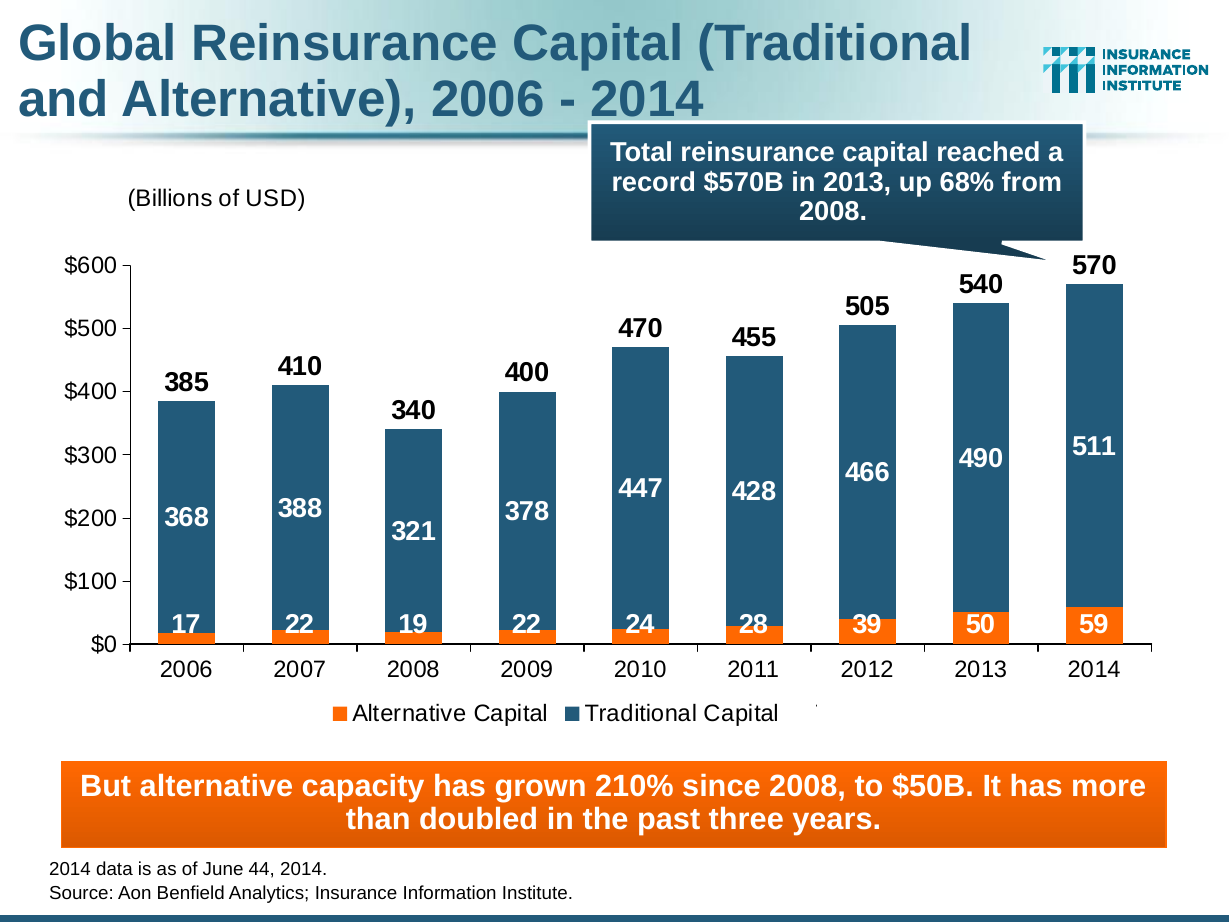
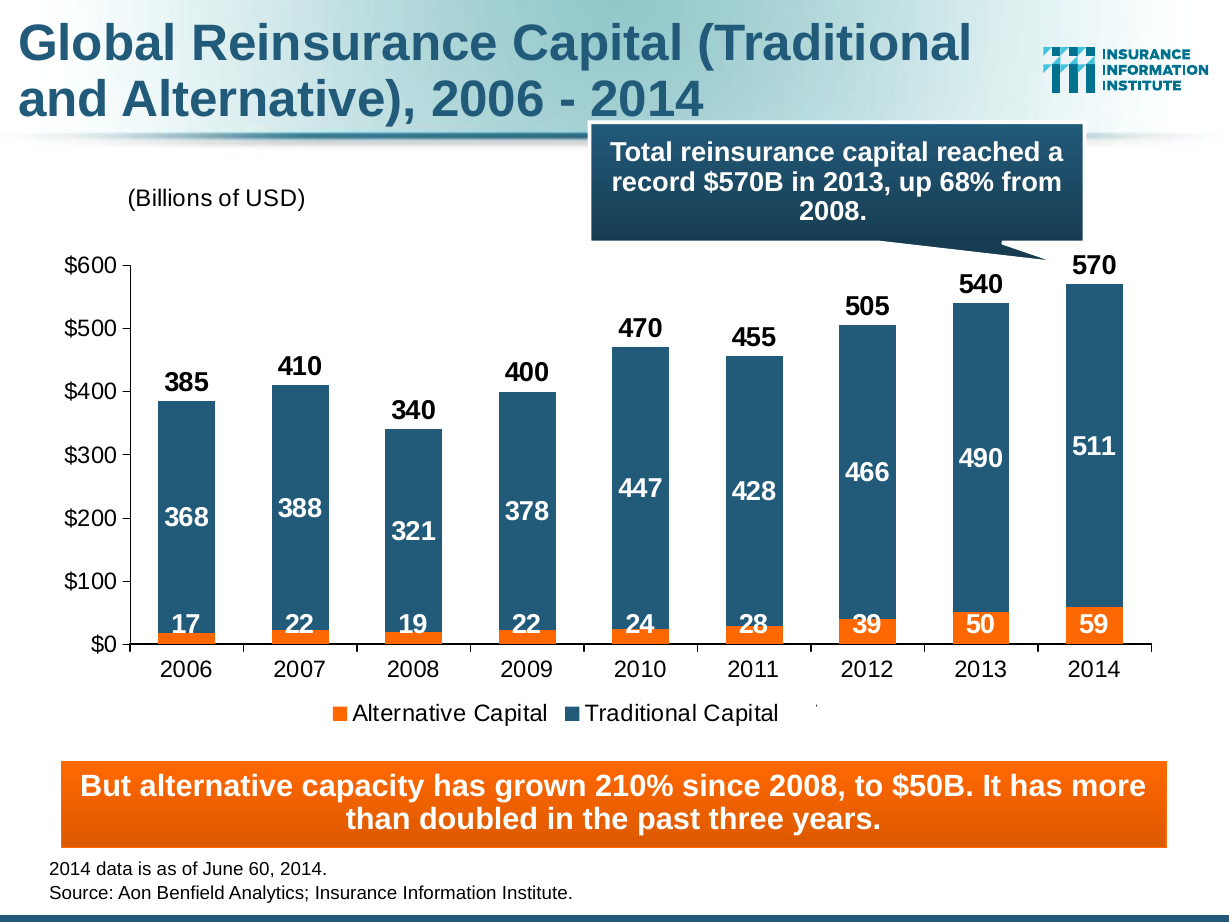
44: 44 -> 60 (262, 869)
